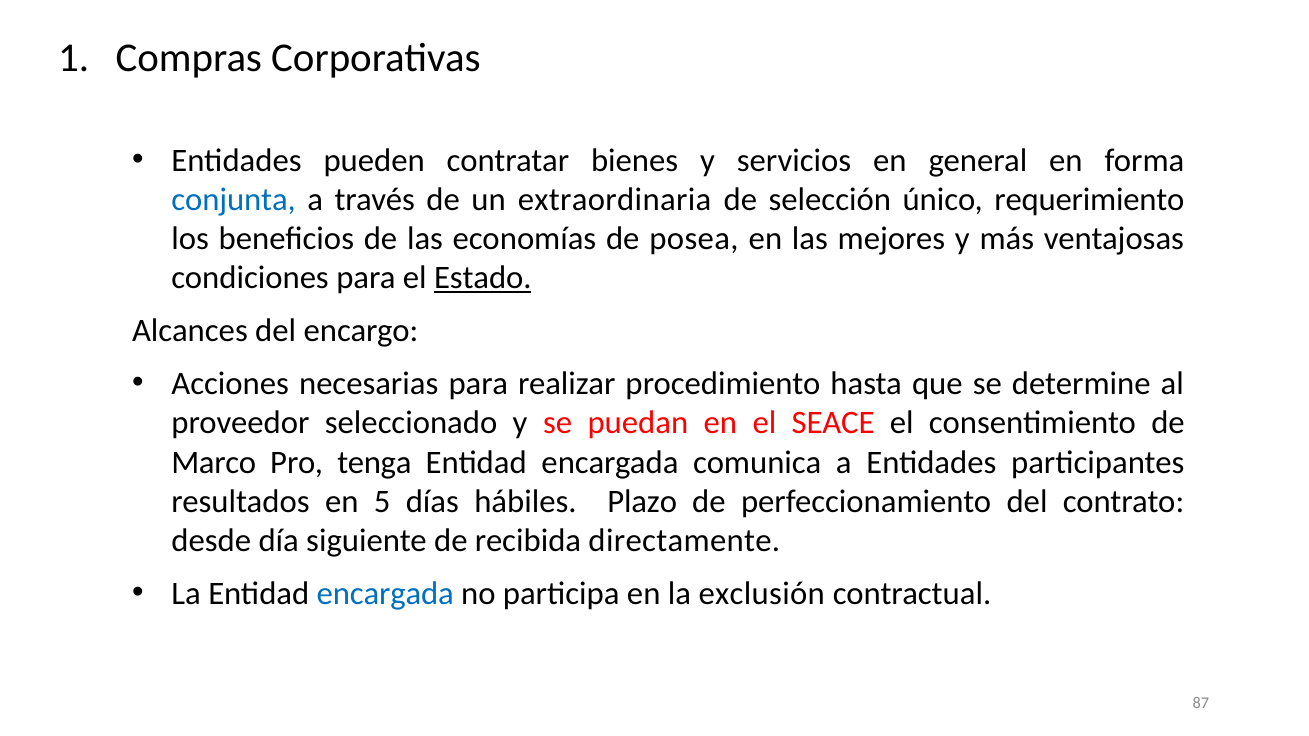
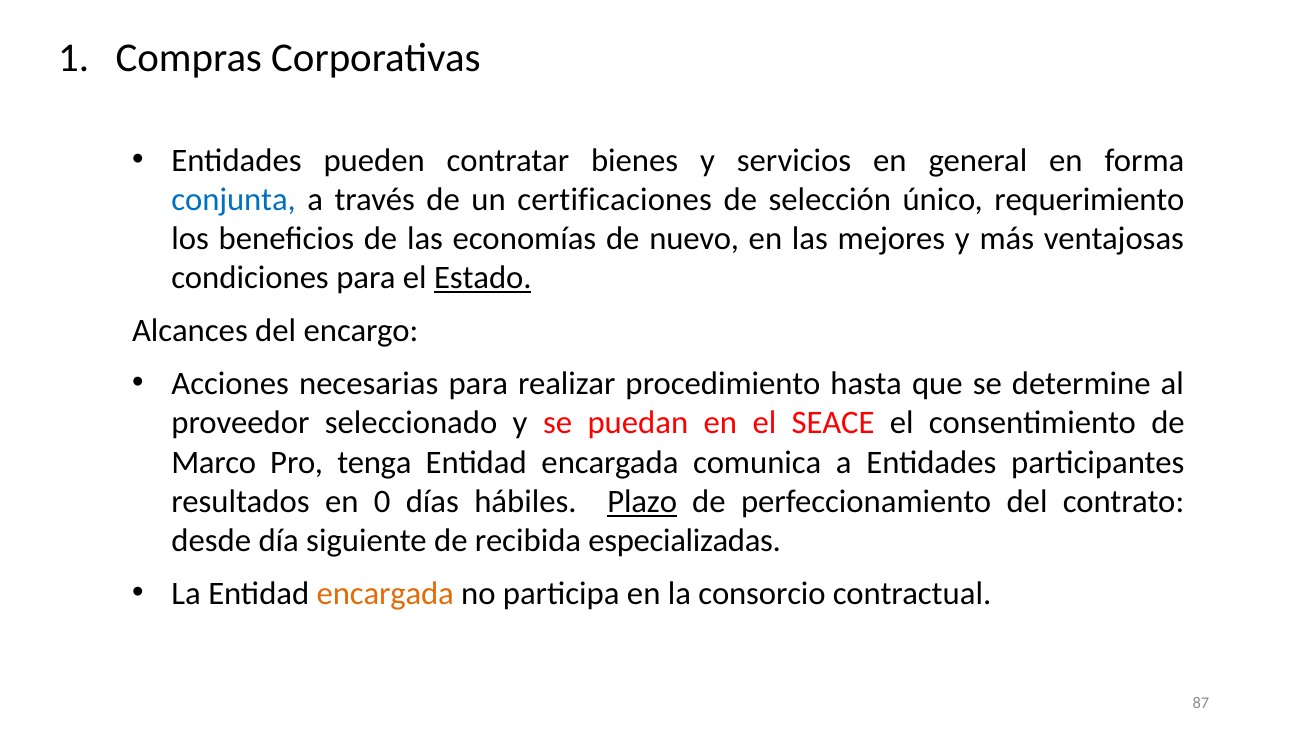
extraordinaria: extraordinaria -> certificaciones (615, 200)
posea: posea -> nuevo (694, 239)
5: 5 -> 0 (382, 502)
Plazo underline: none -> present (642, 502)
directamente: directamente -> especializadas (685, 541)
encargada colour: blue -> orange (385, 594)
exclusión: exclusión -> consorcio (762, 594)
